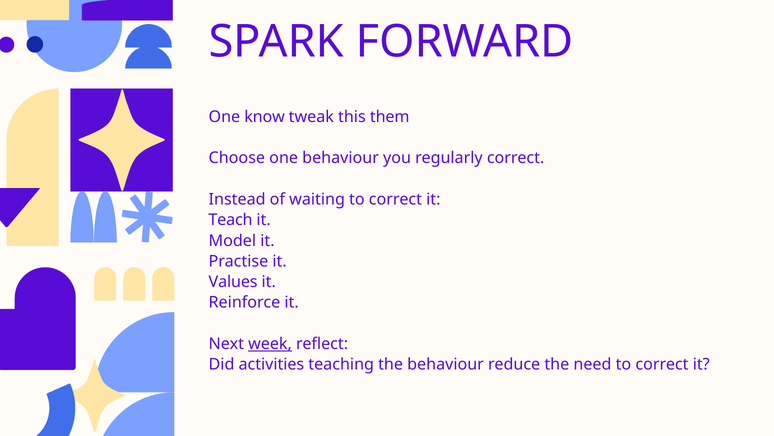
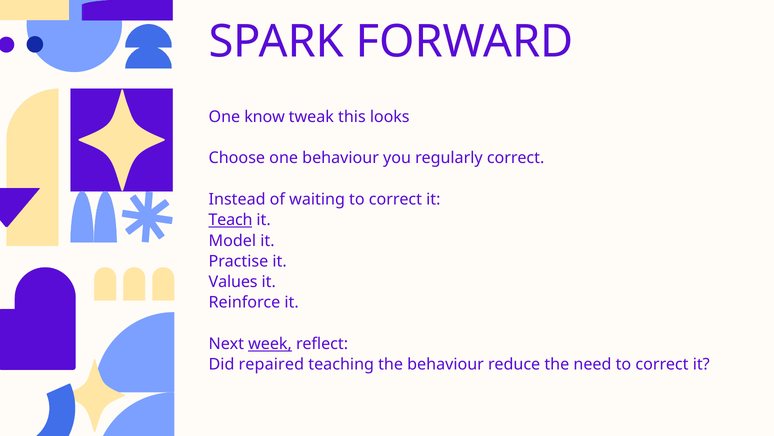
them: them -> looks (390, 117)
Teach underline: none -> present (231, 220)
activities: activities -> repaired (271, 364)
